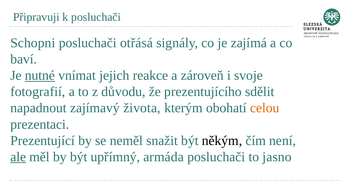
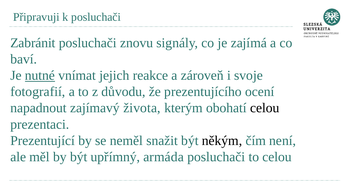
Schopni: Schopni -> Zabránit (33, 43)
otřásá: otřásá -> znovu (137, 43)
sdělit: sdělit -> ocení (260, 92)
celou colour: orange -> black (265, 108)
ale underline: present -> none (18, 157)
to jasno: jasno -> celou (277, 157)
